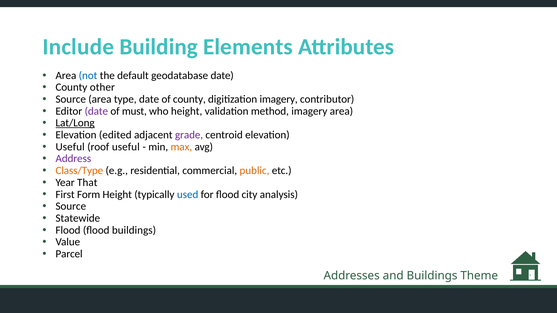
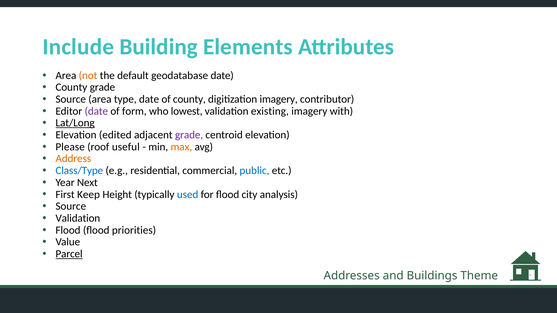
not colour: blue -> orange (88, 76)
County other: other -> grade (102, 87)
must: must -> form (134, 111)
who height: height -> lowest (187, 111)
method: method -> existing (270, 111)
imagery area: area -> with (341, 111)
Useful: Useful -> Please (70, 147)
Address colour: purple -> orange (73, 159)
Class/Type colour: orange -> blue (79, 171)
public colour: orange -> blue (254, 171)
That: That -> Next (87, 183)
Form: Form -> Keep (88, 195)
Statewide: Statewide -> Validation (78, 218)
flood buildings: buildings -> priorities (134, 230)
Parcel underline: none -> present (69, 254)
